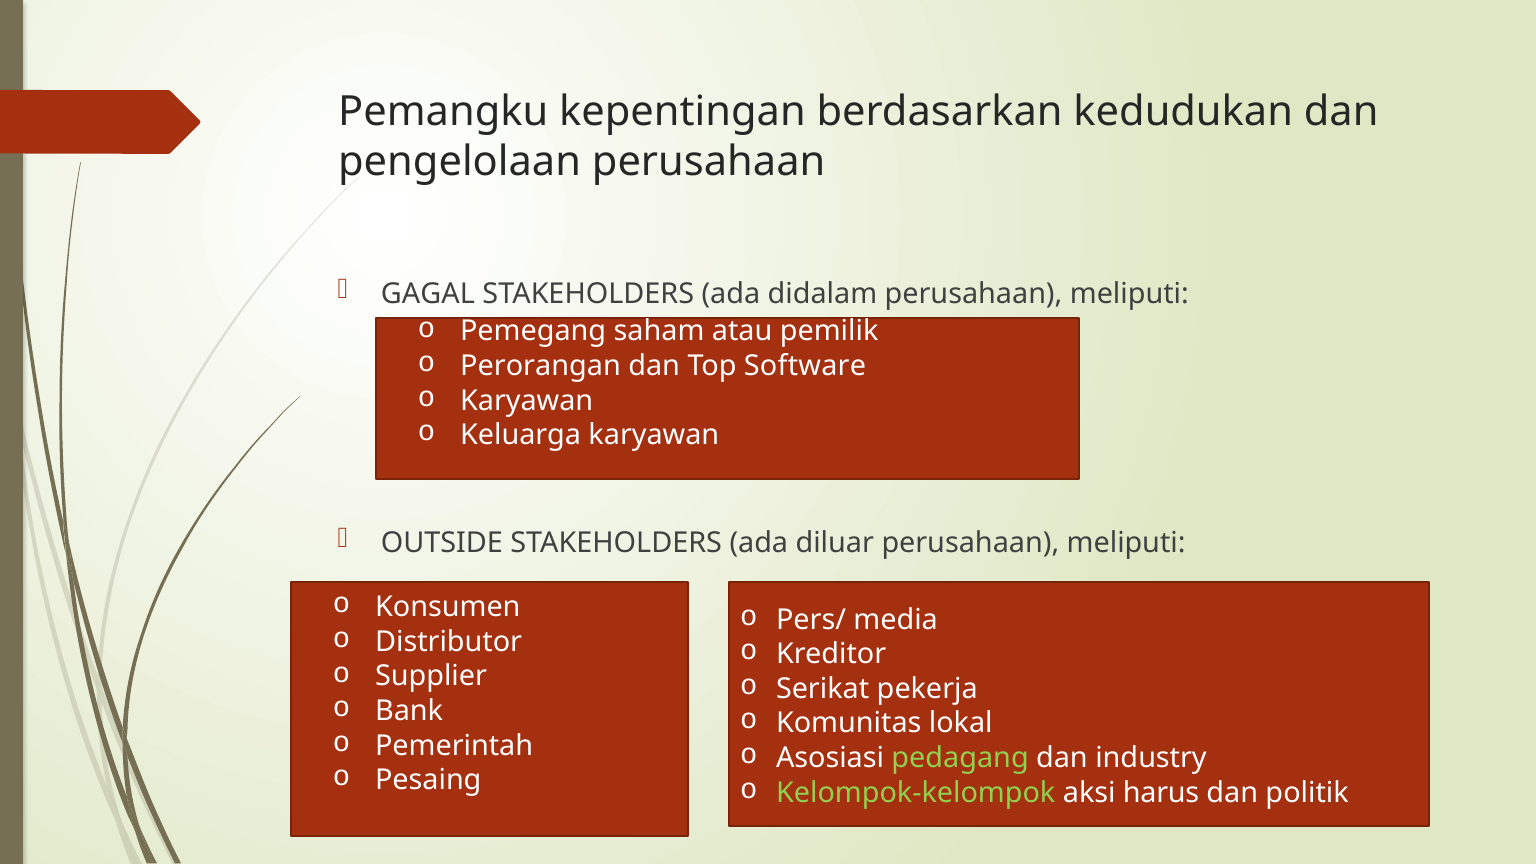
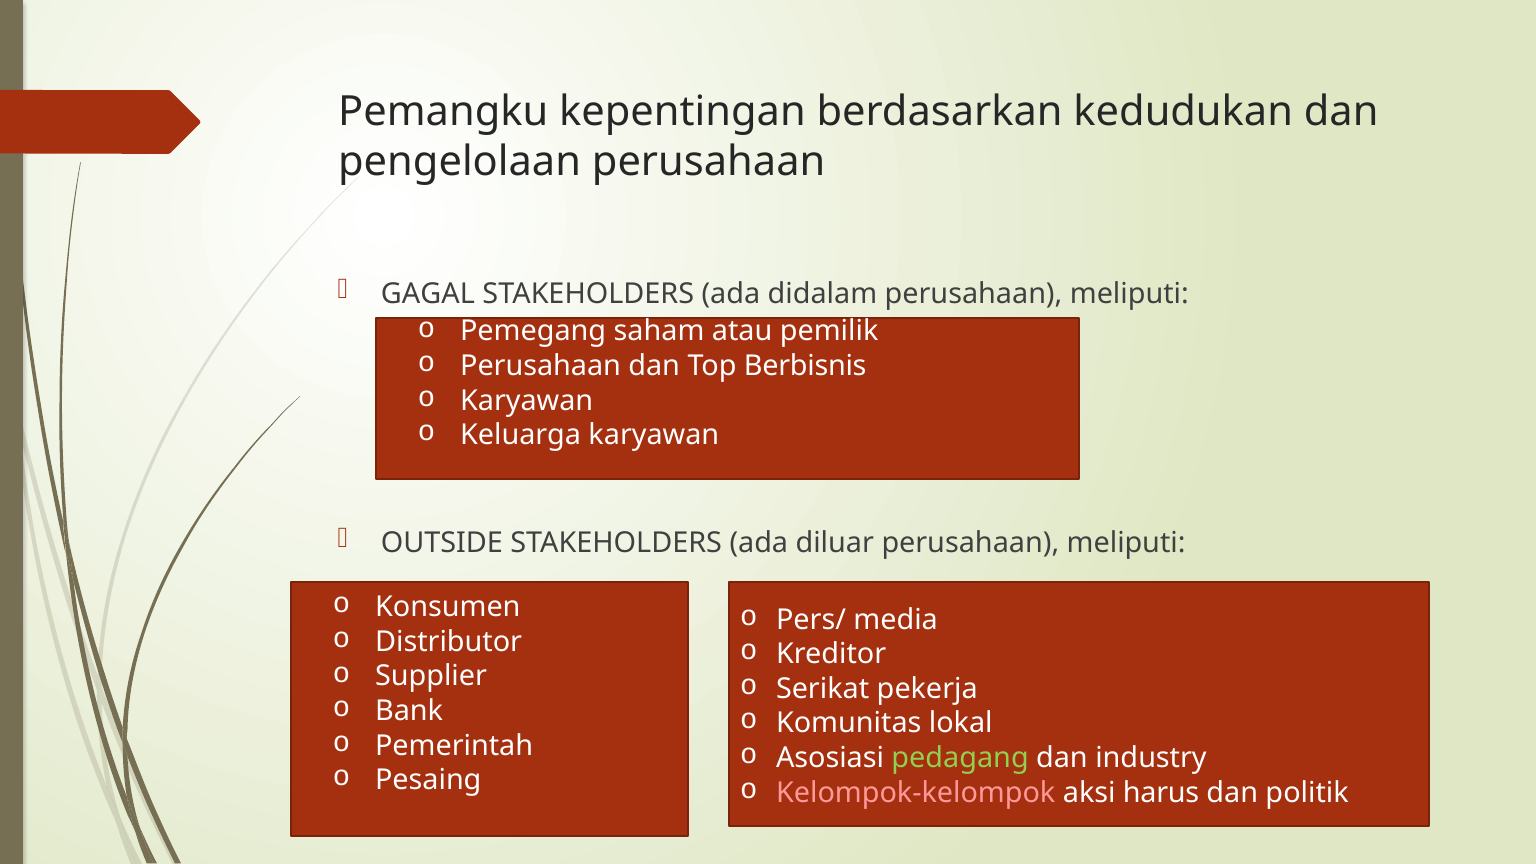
Perorangan: Perorangan -> Perusahaan (541, 366)
Software: Software -> Berbisnis (805, 366)
Kelompok-kelompok colour: light green -> pink (916, 792)
